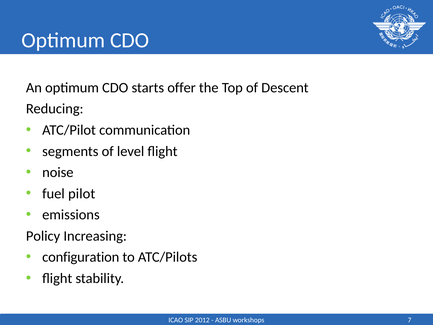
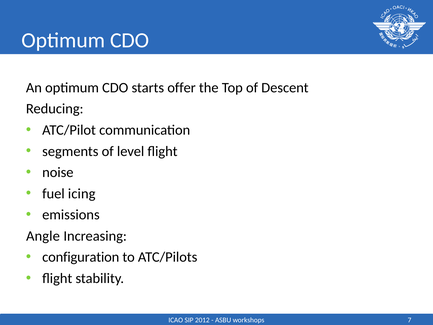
pilot: pilot -> icing (82, 193)
Policy: Policy -> Angle (43, 236)
